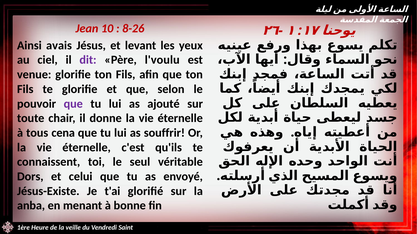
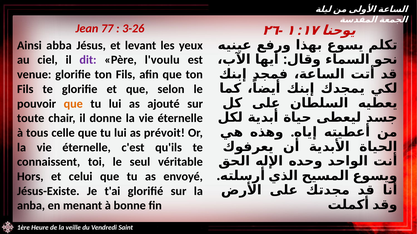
10: 10 -> 77 (107, 28)
8-26: 8-26 -> 3-26 (133, 28)
avais: avais -> abba (59, 46)
que colour: purple -> orange (73, 104)
cena: cena -> celle (63, 133)
souffrir: souffrir -> prévoit (164, 133)
Dors: Dors -> Hors (30, 177)
